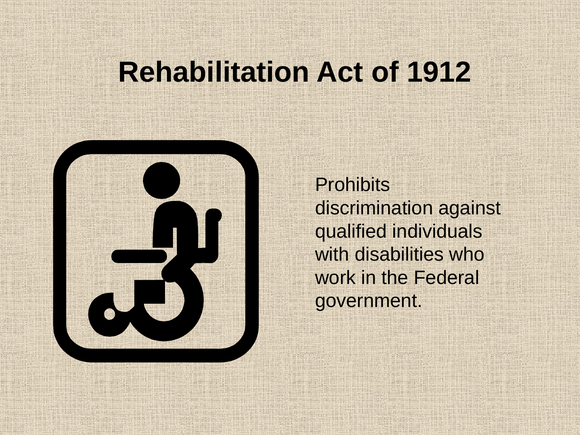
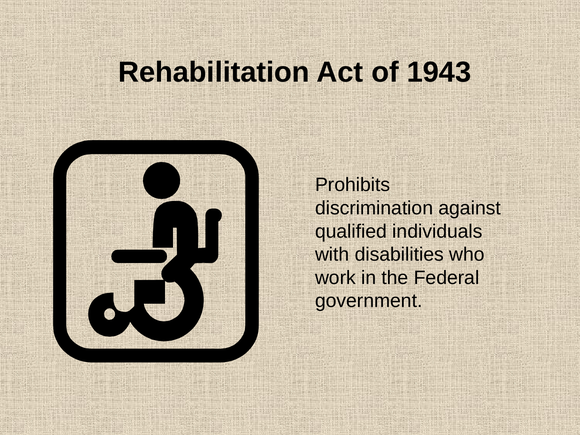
1912: 1912 -> 1943 (439, 72)
